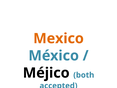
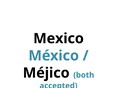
Mexico colour: orange -> black (59, 38)
